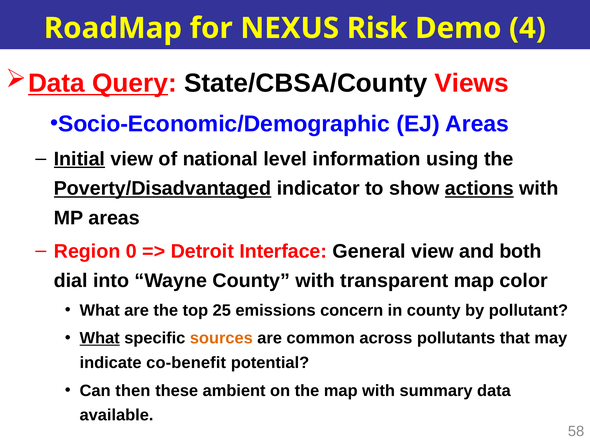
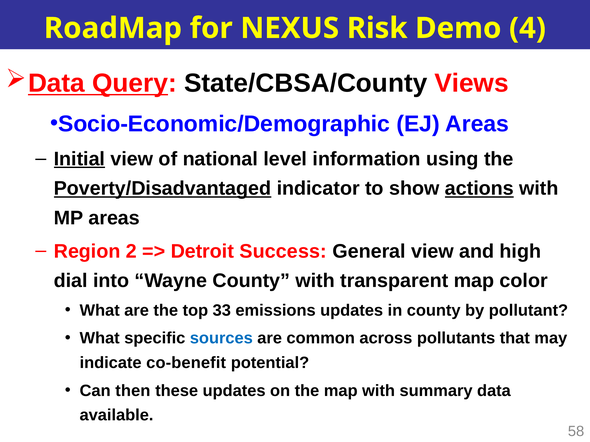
0: 0 -> 2 (131, 252)
Interface: Interface -> Success (283, 252)
both: both -> high (520, 252)
25: 25 -> 33 (222, 311)
emissions concern: concern -> updates (352, 311)
What underline: present -> none (100, 339)
sources colour: orange -> blue (221, 339)
these ambient: ambient -> updates (234, 391)
